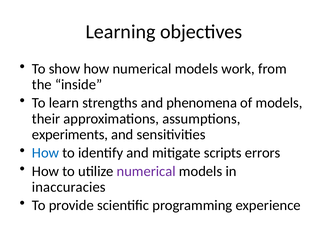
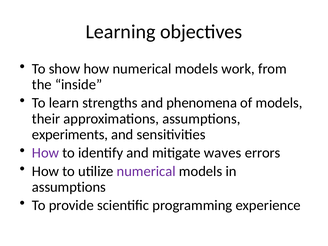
How colour: blue -> purple (46, 153)
scripts: scripts -> waves (223, 153)
inaccuracies: inaccuracies -> assumptions (69, 187)
